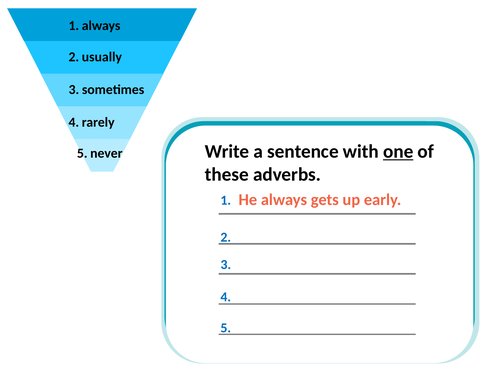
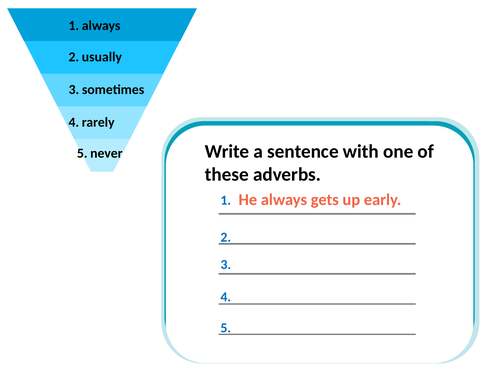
one underline: present -> none (398, 151)
